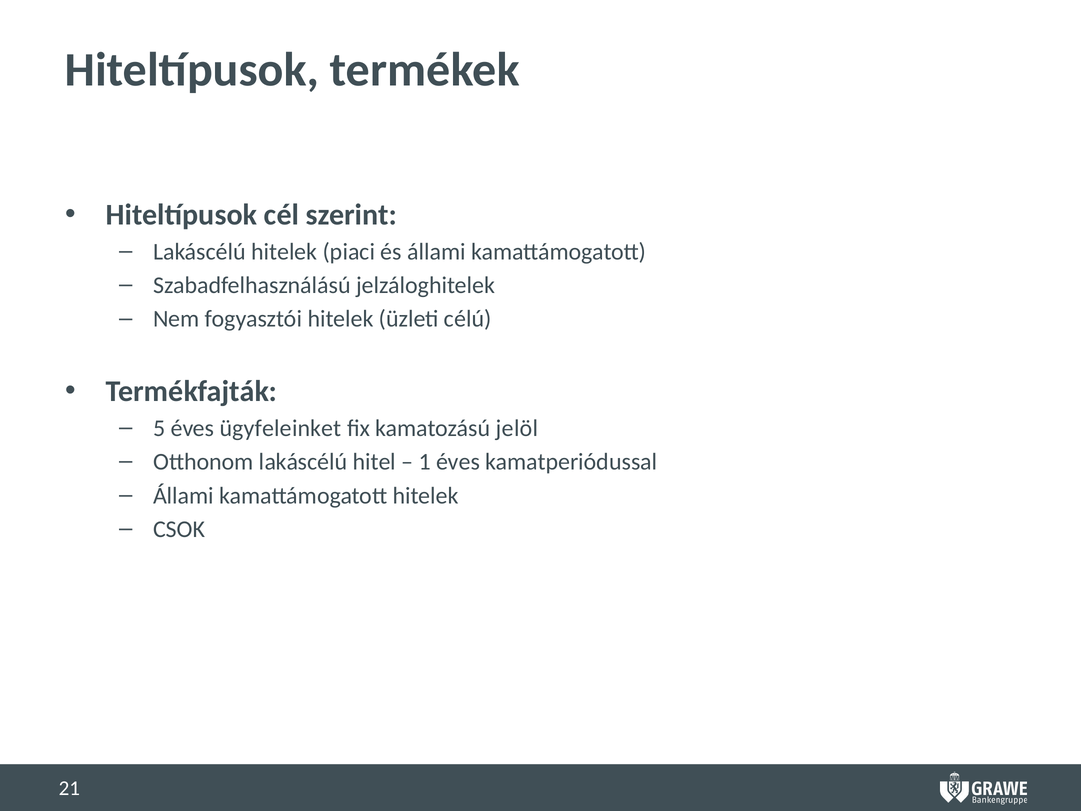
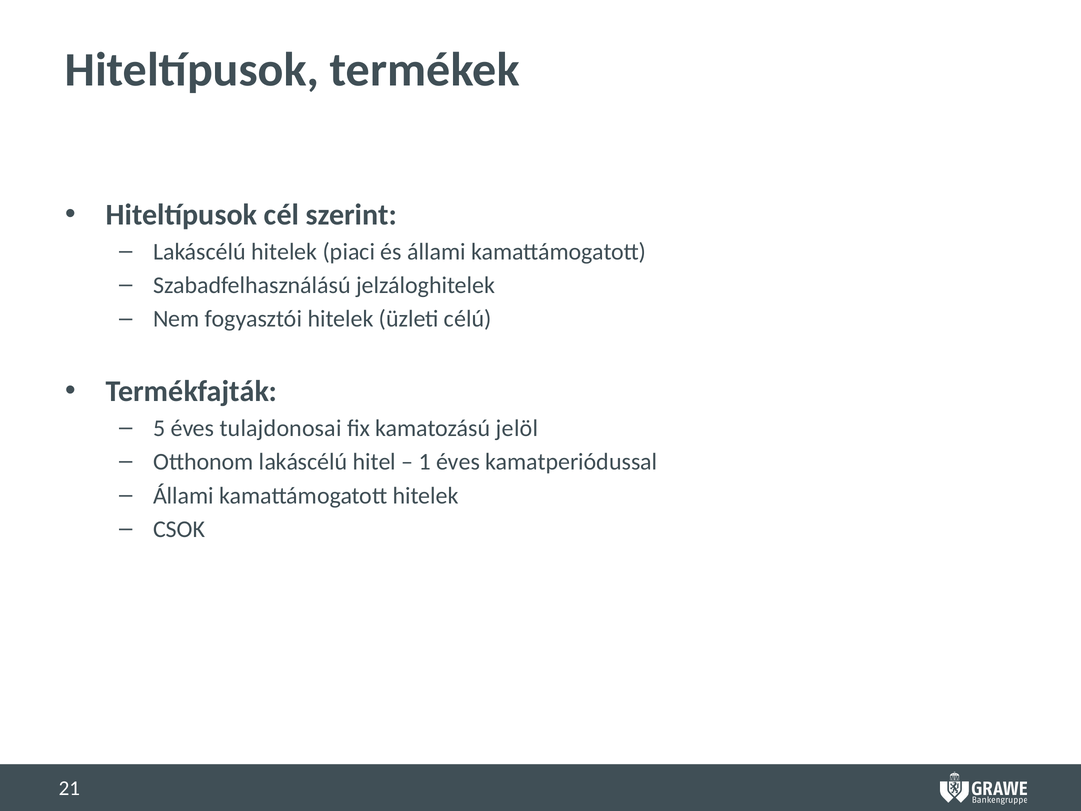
ügyfeleinket: ügyfeleinket -> tulajdonosai (281, 428)
